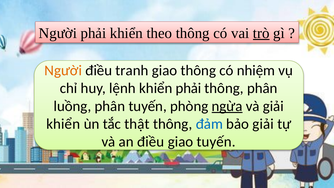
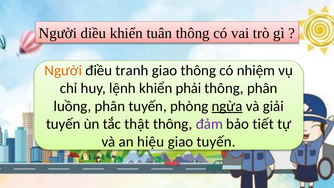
Người phải: phải -> diều (93, 33)
theo: theo -> tuân (159, 33)
trò underline: present -> none (261, 33)
khiển: khiển -> tuyến (63, 124)
đảm colour: blue -> purple (209, 124)
bảo giải: giải -> tiết (263, 124)
an điều: điều -> hiệu (151, 142)
